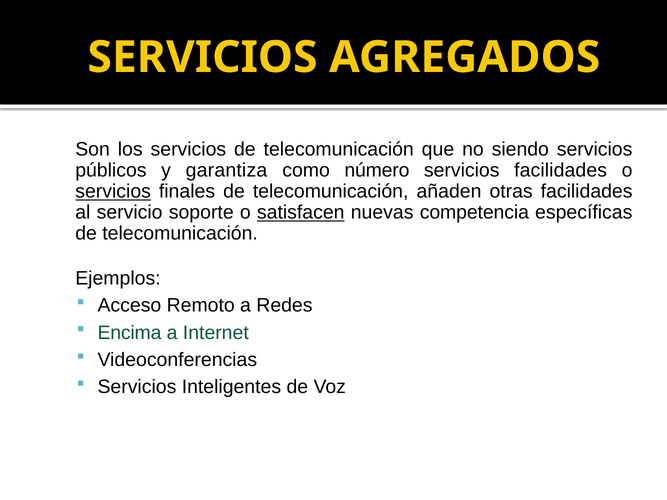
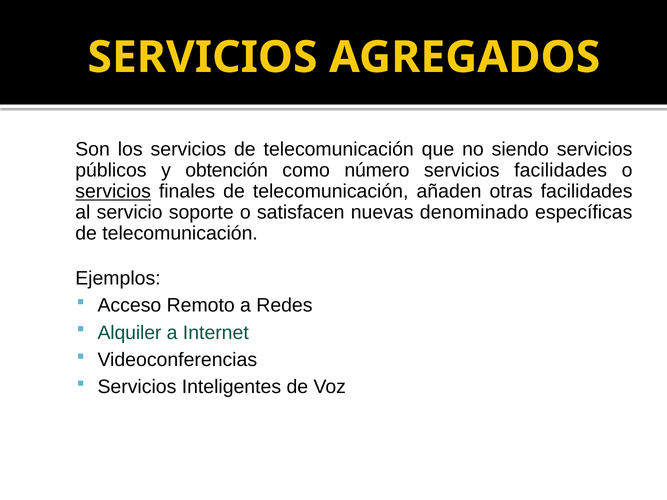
garantiza: garantiza -> obtención (227, 171)
satisfacen underline: present -> none (301, 213)
competencia: competencia -> denominado (474, 213)
Encima: Encima -> Alquiler (129, 333)
